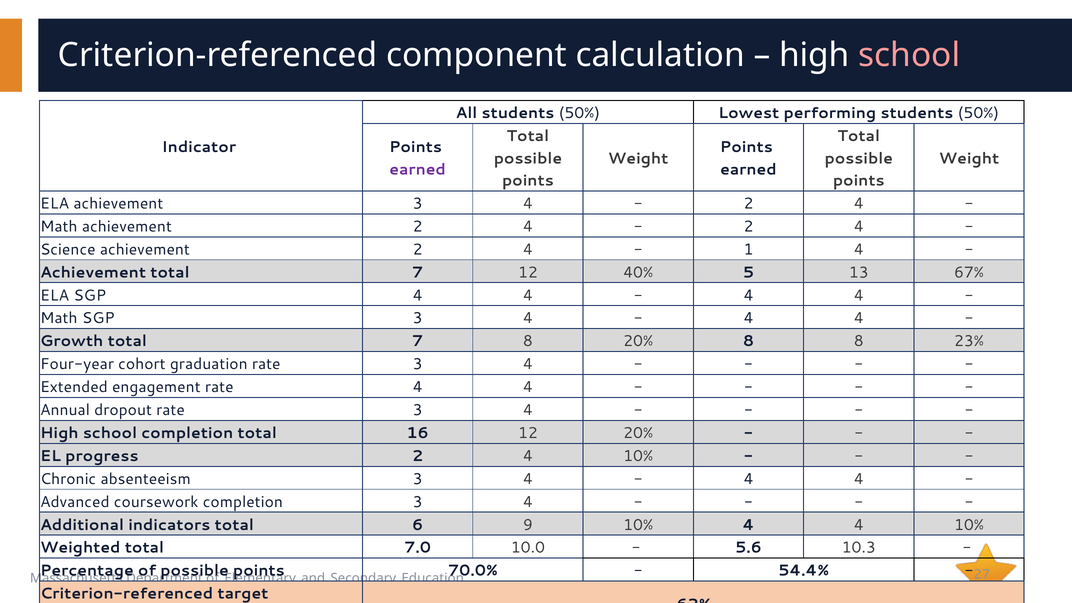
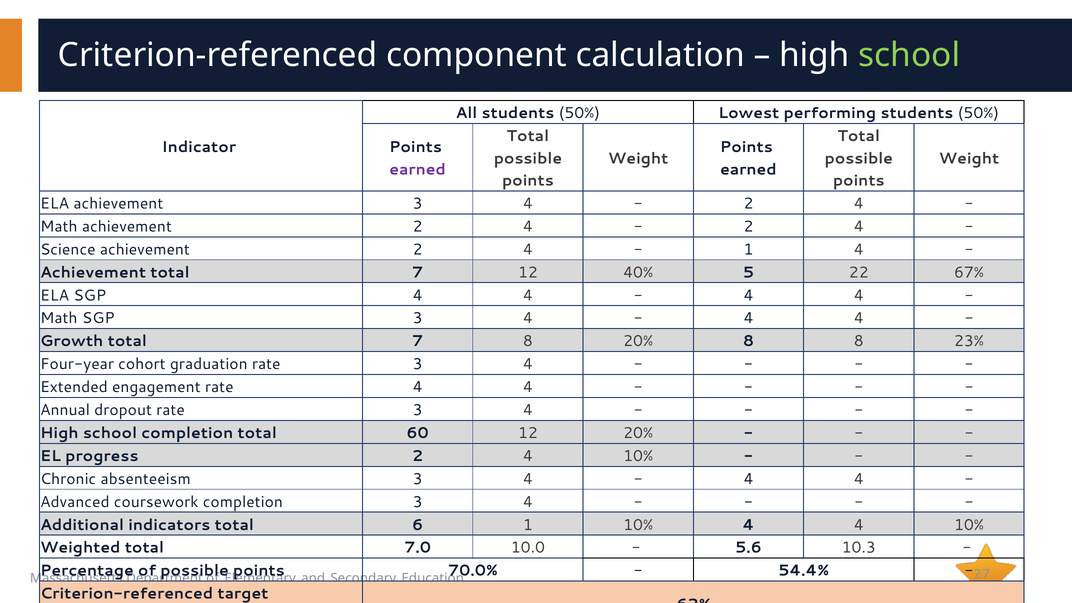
school colour: pink -> light green (909, 55)
13: 13 -> 22 (859, 272)
16: 16 -> 60 (418, 433)
6 9: 9 -> 1 (528, 525)
